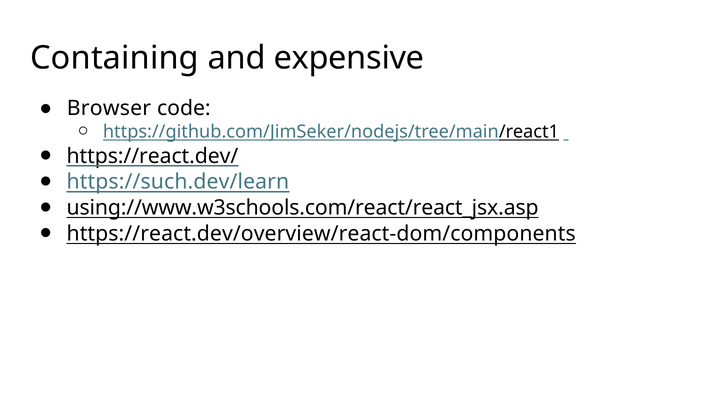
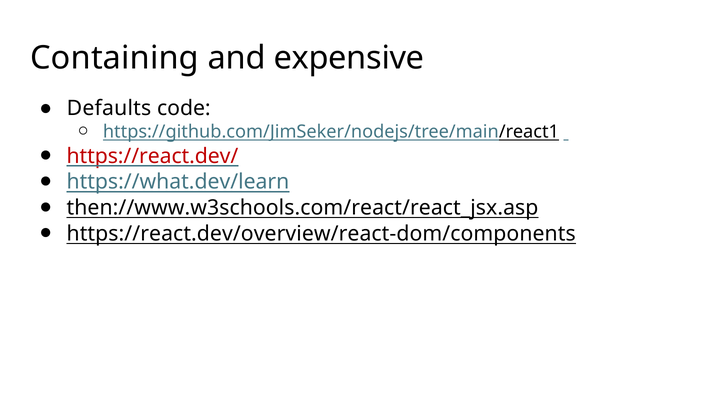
Browser: Browser -> Defaults (109, 108)
https://react.dev/ colour: black -> red (152, 156)
https://such.dev/learn: https://such.dev/learn -> https://what.dev/learn (178, 182)
using://www.w3schools.com/react/react_jsx.asp: using://www.w3schools.com/react/react_jsx.asp -> then://www.w3schools.com/react/react_jsx.asp (302, 208)
